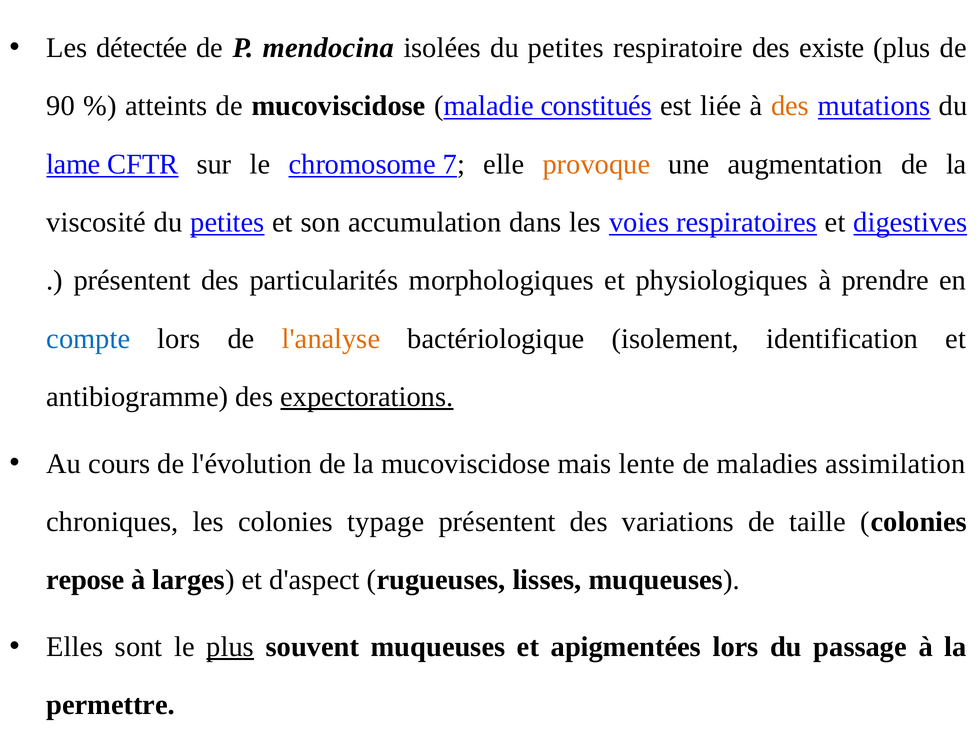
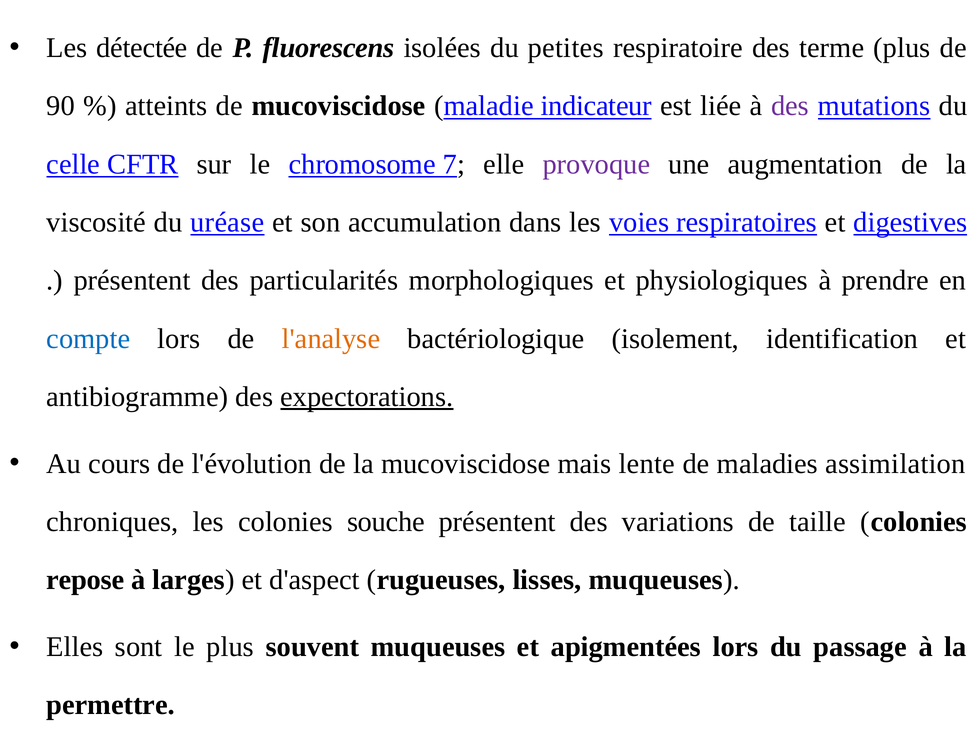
mendocina: mendocina -> fluorescens (329, 48)
existe: existe -> terme (832, 48)
constitués: constitués -> indicateur (596, 106)
des colour: orange -> purple (790, 106)
lame: lame -> celle (73, 164)
provoque colour: orange -> purple (596, 164)
viscosité du petites: petites -> uréase (227, 222)
typage: typage -> souche (386, 522)
plus underline: present -> none (230, 646)
